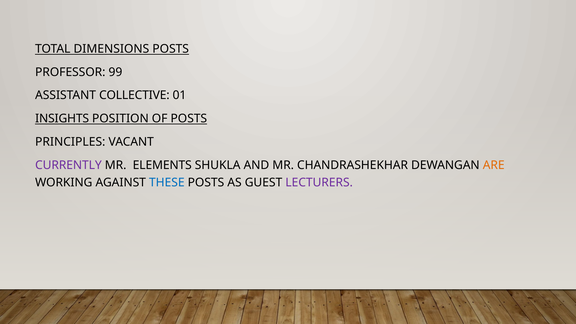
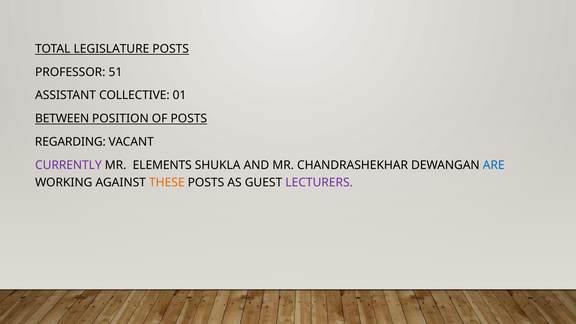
DIMENSIONS: DIMENSIONS -> LEGISLATURE (111, 49)
99: 99 -> 51 (115, 72)
INSIGHTS: INSIGHTS -> BETWEEN (62, 119)
PRINCIPLES: PRINCIPLES -> REGARDING (70, 142)
ARE colour: orange -> blue (494, 165)
THESE colour: blue -> orange (167, 182)
